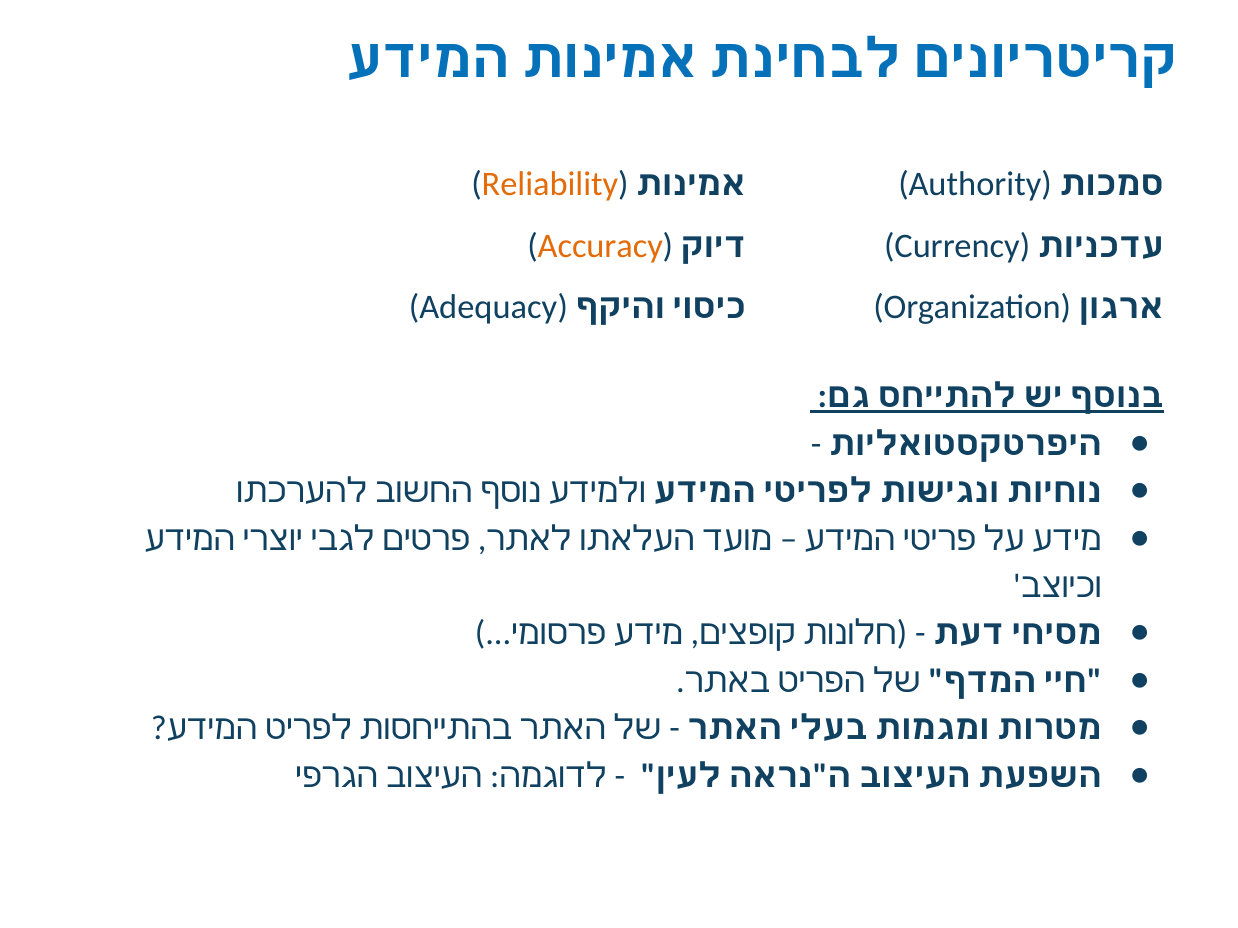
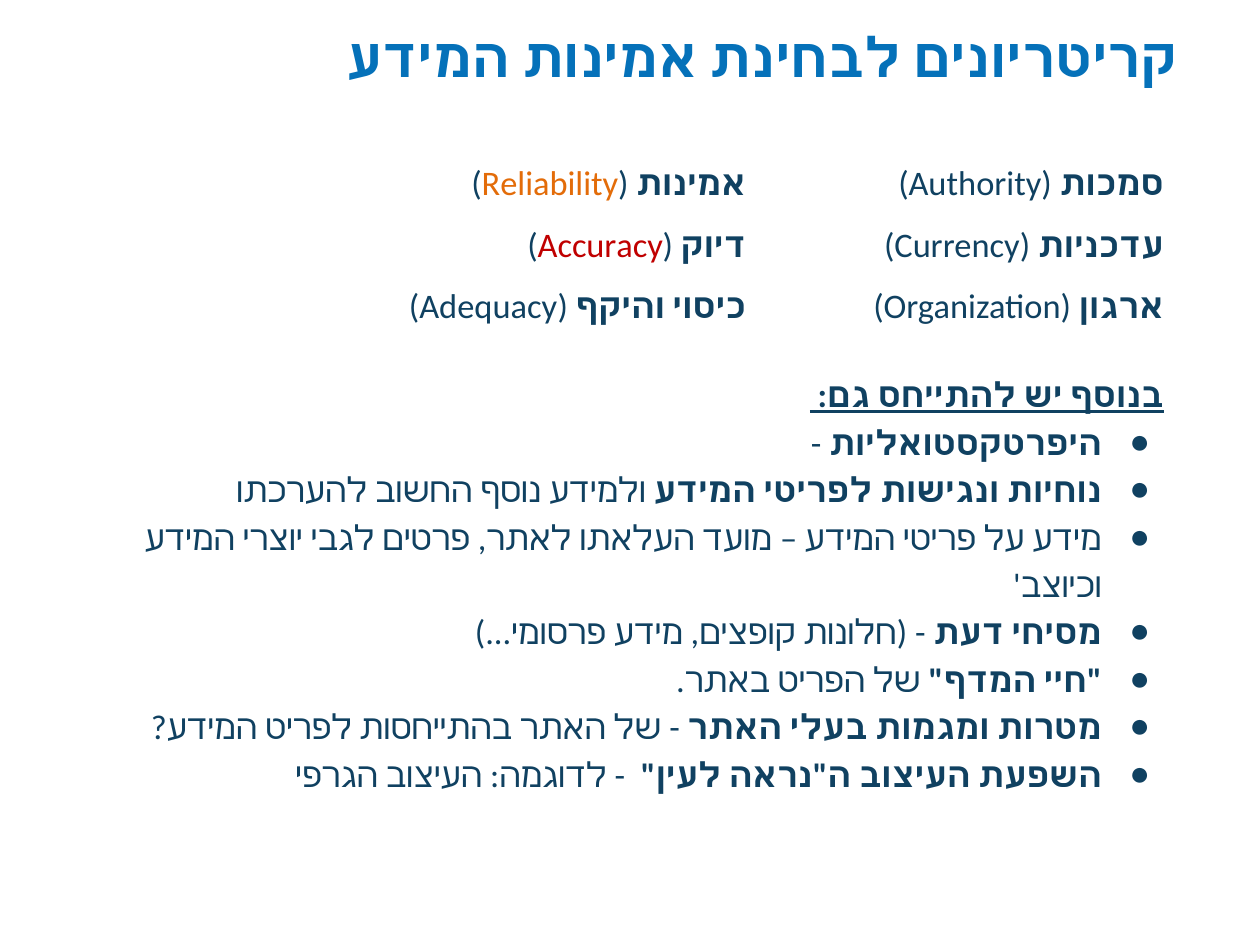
Accuracy colour: orange -> red (600, 246)
